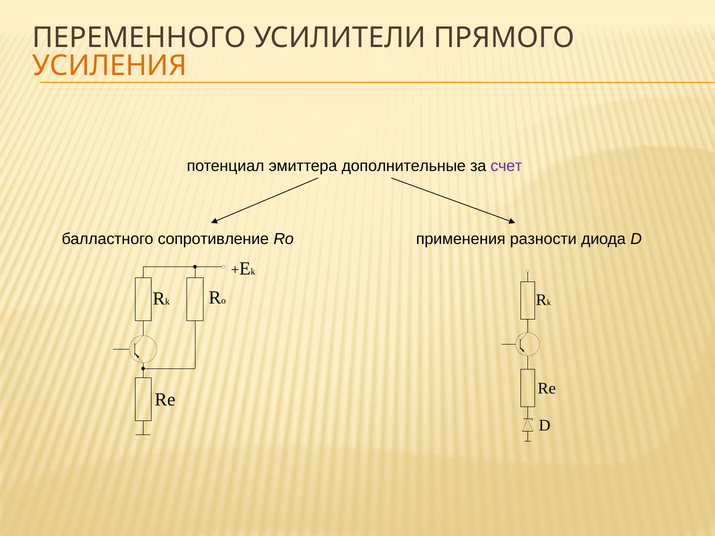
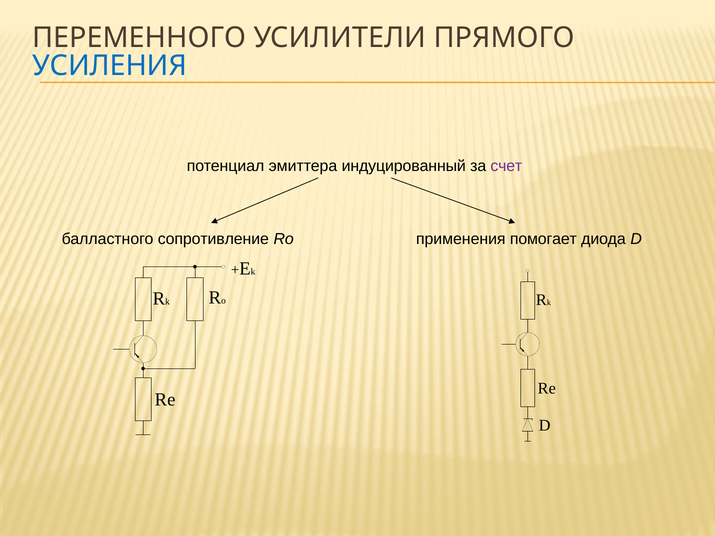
УСИЛЕНИЯ colour: orange -> blue (110, 66)
дополнительные: дополнительные -> индуцированный (404, 166)
разности: разности -> помогает (543, 239)
